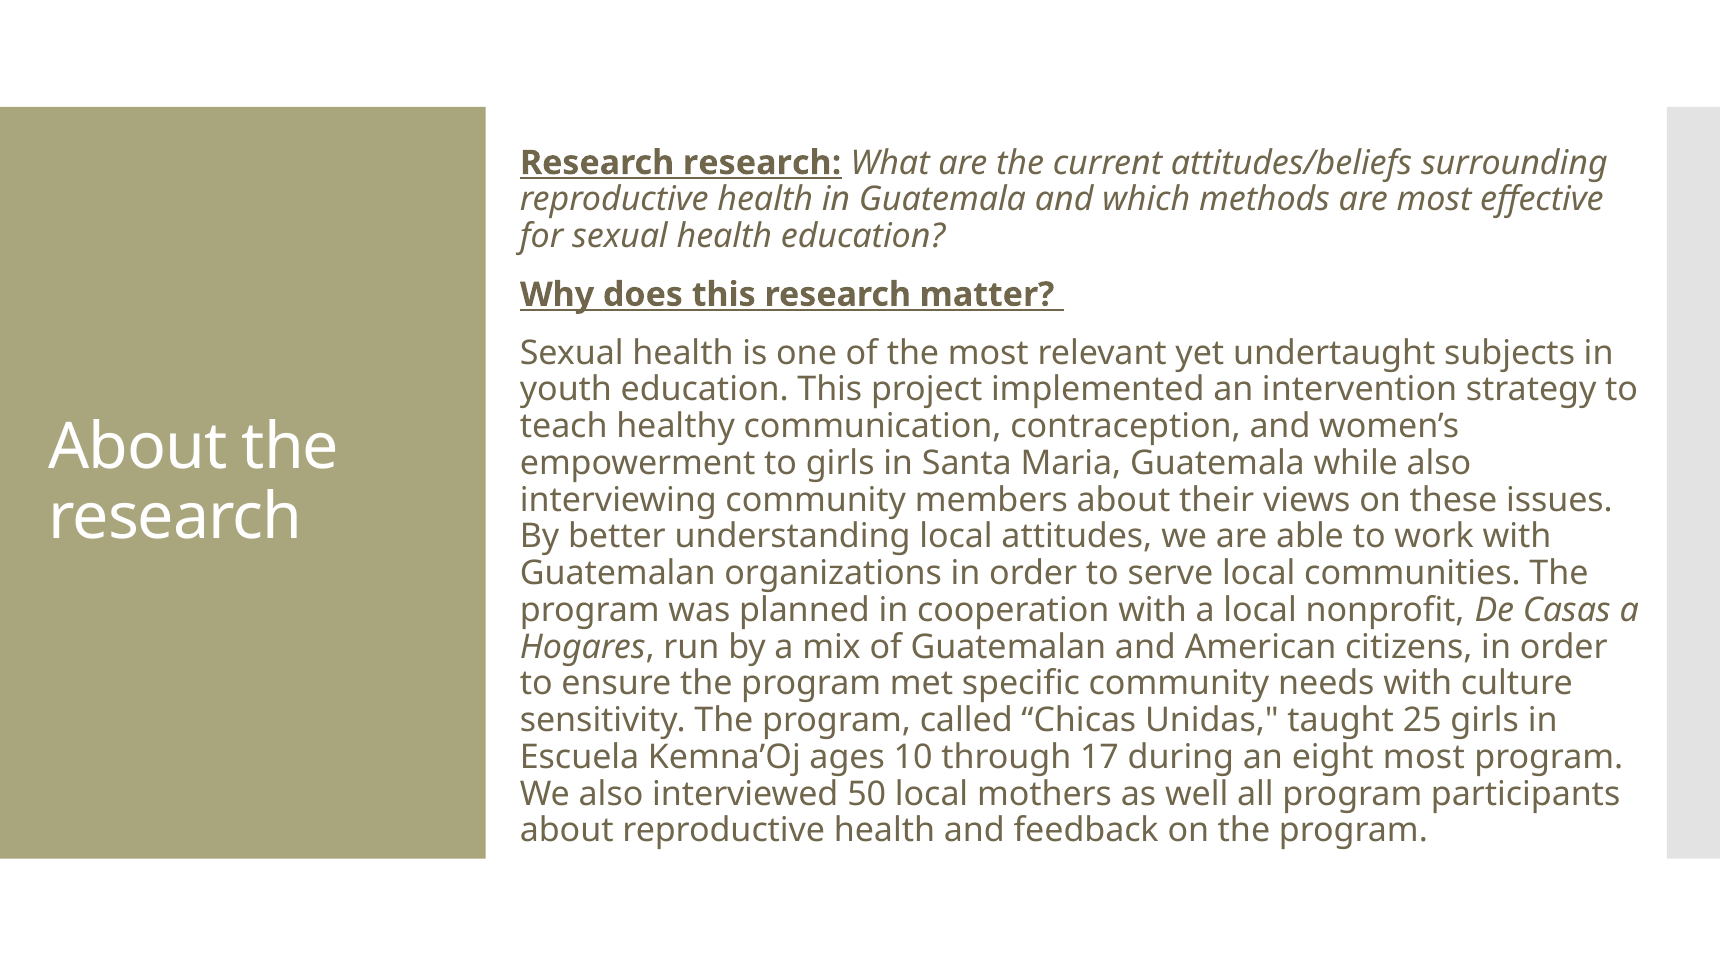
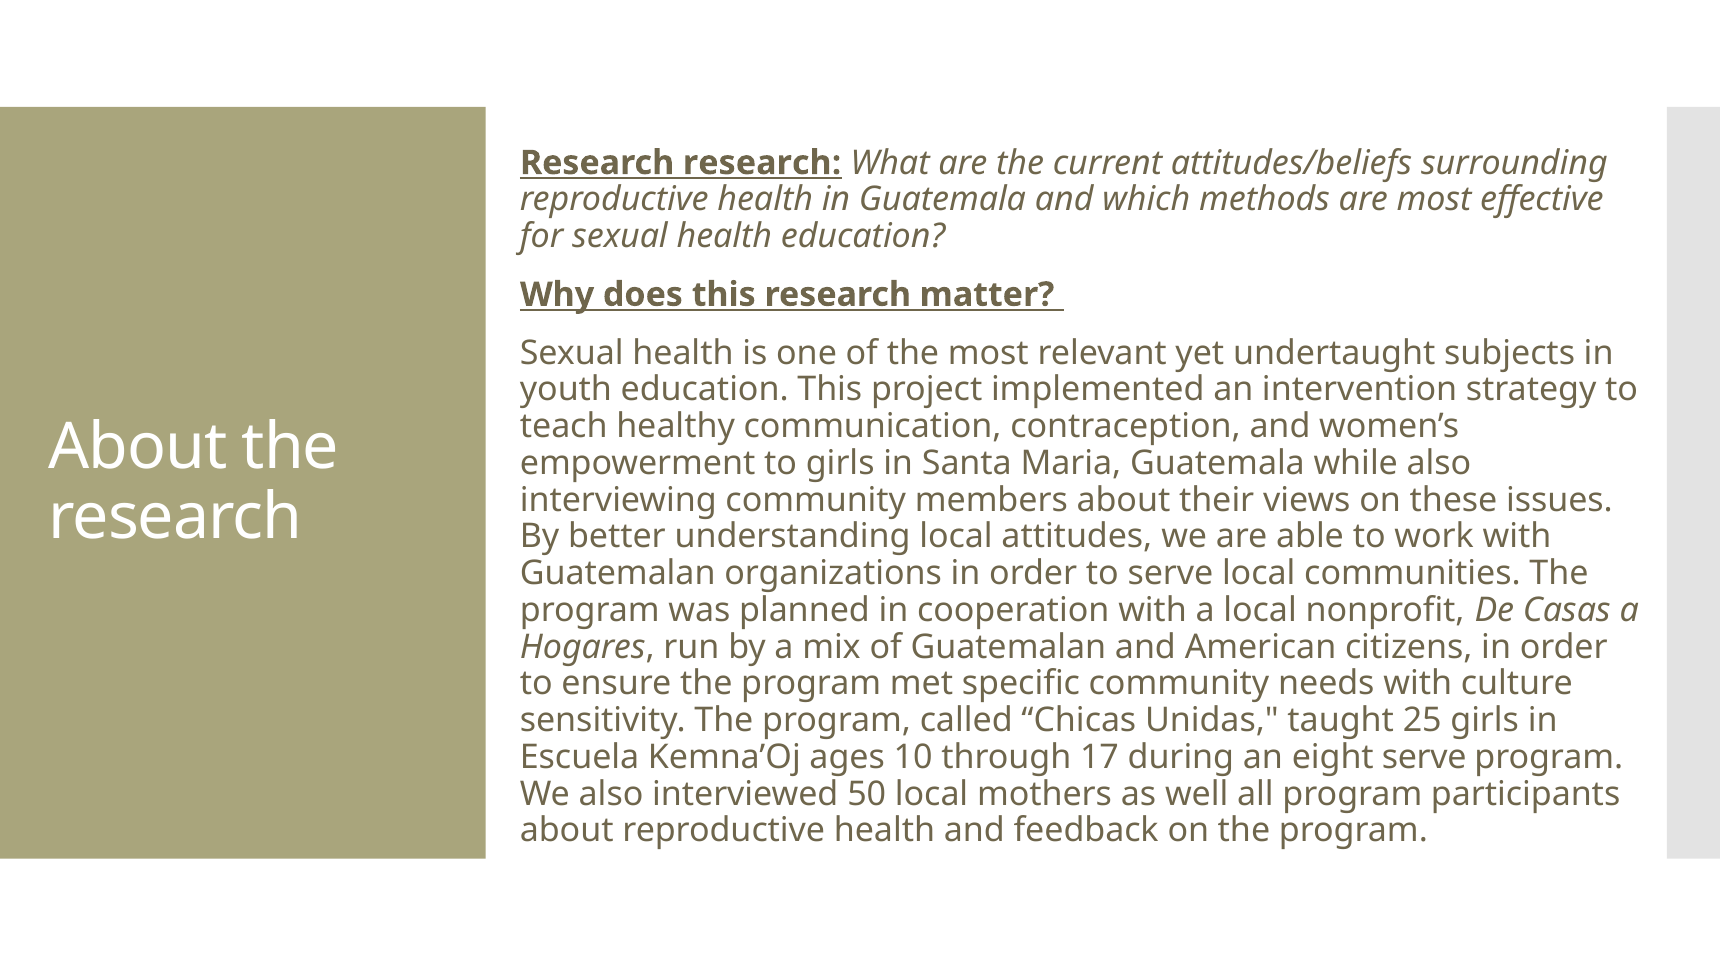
eight most: most -> serve (1424, 757)
